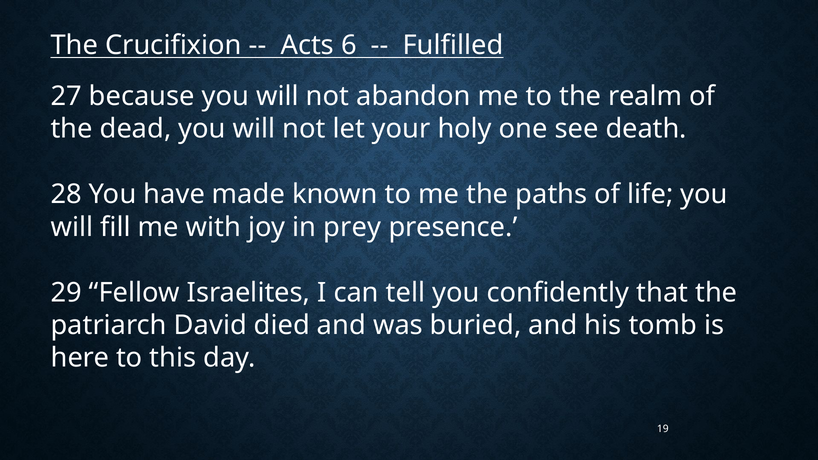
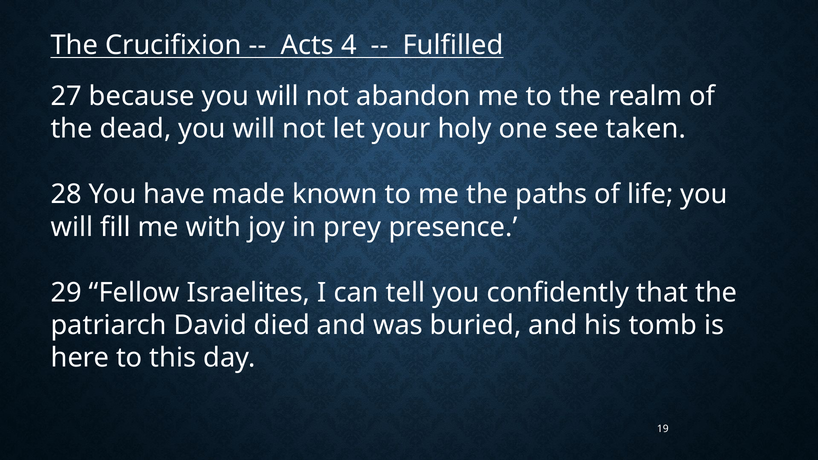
6: 6 -> 4 (349, 45)
death: death -> taken (646, 129)
